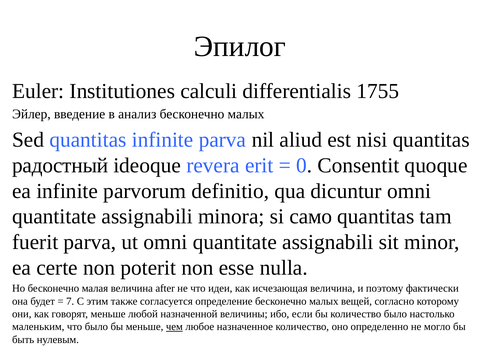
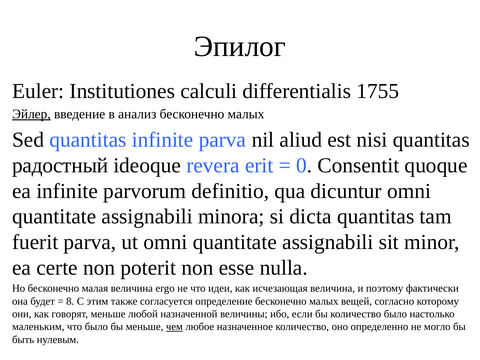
Эйлер underline: none -> present (31, 114)
само: само -> dicta (311, 217)
after: after -> ergo (165, 288)
7: 7 -> 8 (70, 301)
